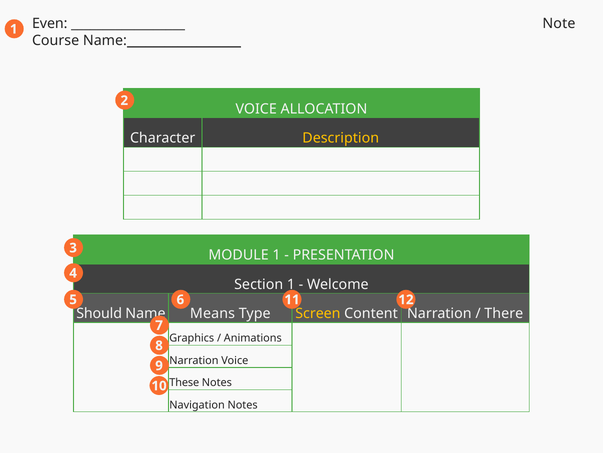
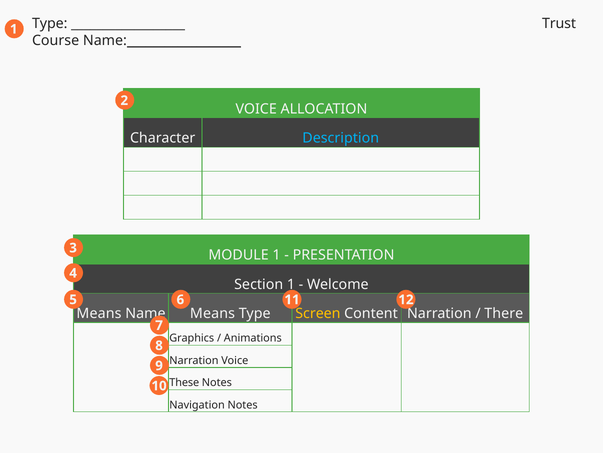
Even: Even -> Type (50, 23)
Note: Note -> Trust (559, 23)
Description colour: yellow -> light blue (341, 138)
Should: Should -> Means (99, 313)
